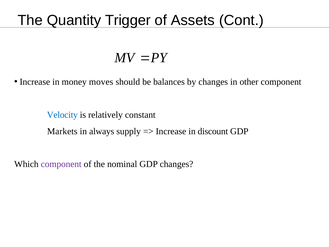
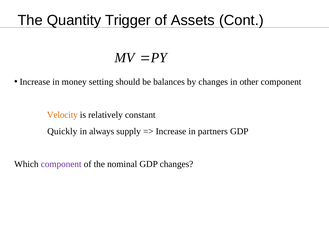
moves: moves -> setting (101, 82)
Velocity colour: blue -> orange (62, 115)
Markets: Markets -> Quickly (62, 131)
discount: discount -> partners (213, 131)
